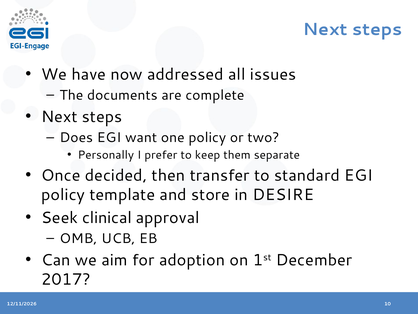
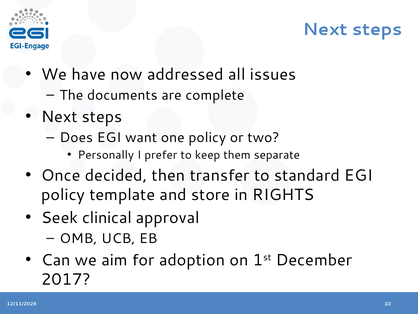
DESIRE: DESIRE -> RIGHTS (283, 195)
